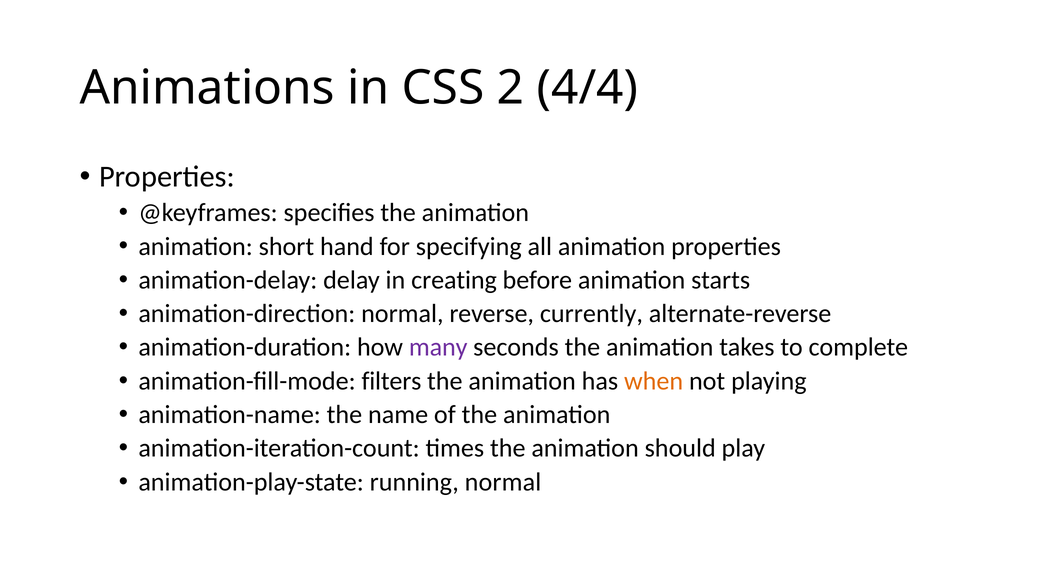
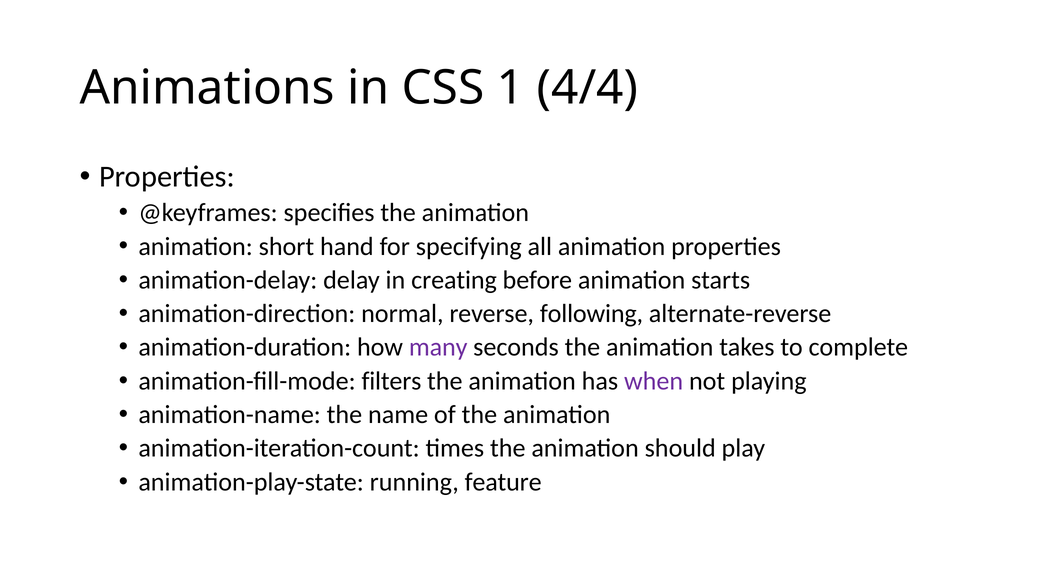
2: 2 -> 1 (511, 88)
currently: currently -> following (592, 314)
when colour: orange -> purple (654, 381)
running normal: normal -> feature (503, 482)
